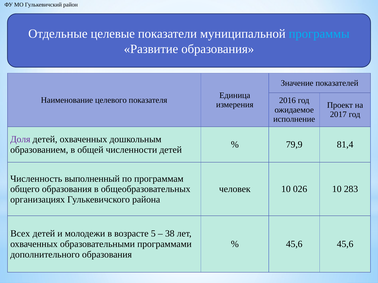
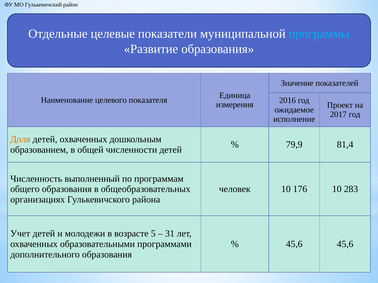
Доля colour: purple -> orange (20, 140)
026: 026 -> 176 (300, 189)
Всех: Всех -> Учет (20, 234)
38: 38 -> 31 (170, 234)
